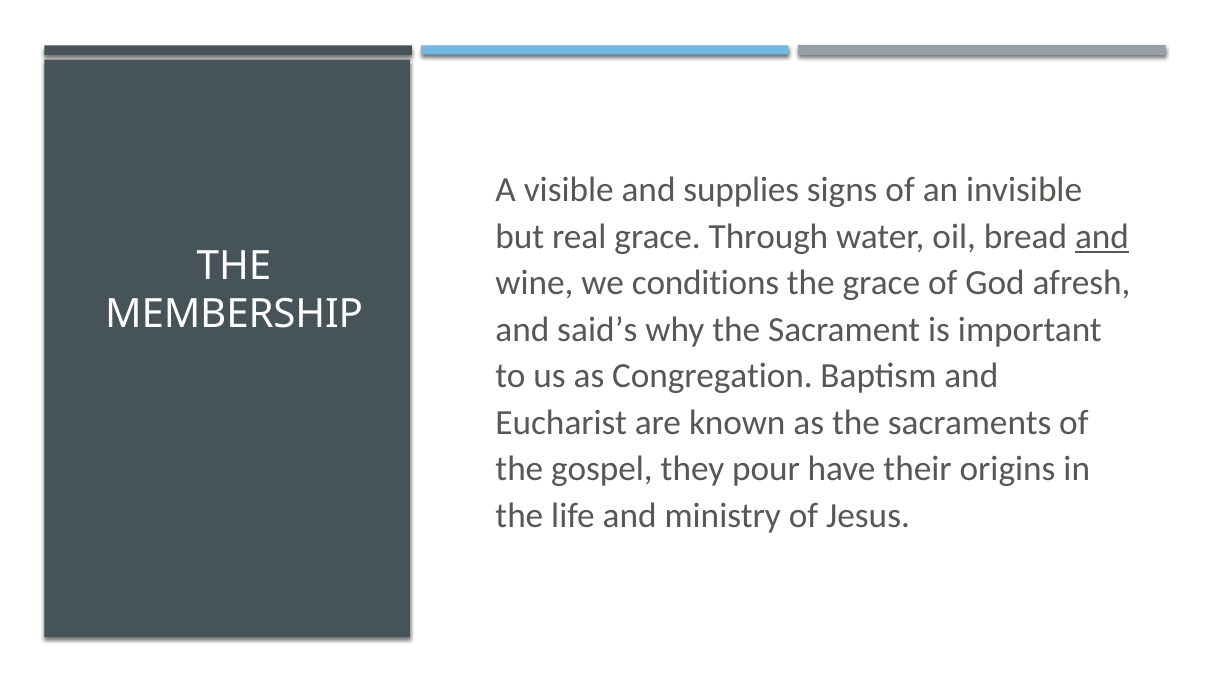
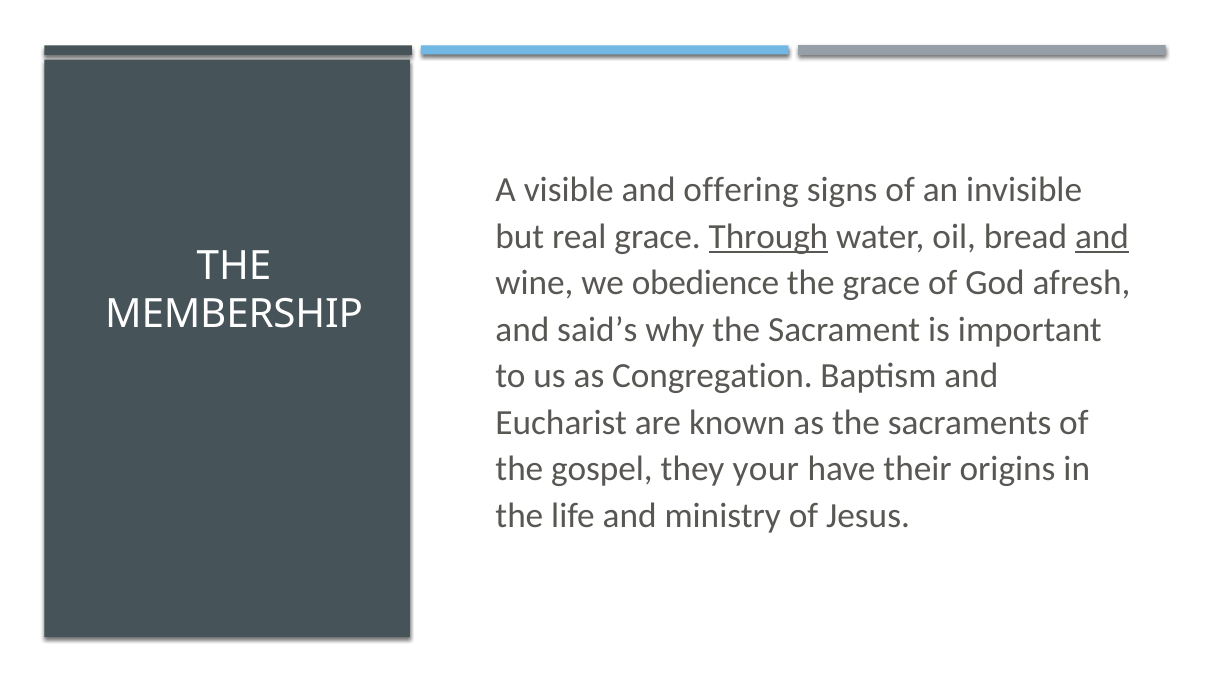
supplies: supplies -> offering (741, 190)
Through underline: none -> present (768, 237)
conditions: conditions -> obedience (706, 283)
pour: pour -> your (766, 469)
